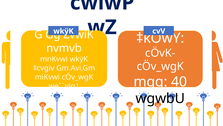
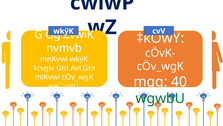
wgwbU colour: black -> green (160, 98)
